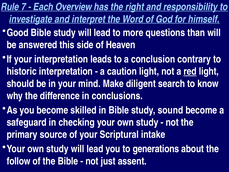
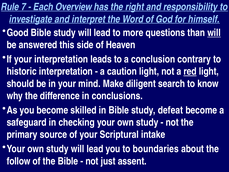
will underline: none -> present (214, 33)
sound: sound -> defeat (170, 110)
generations: generations -> boundaries (156, 149)
